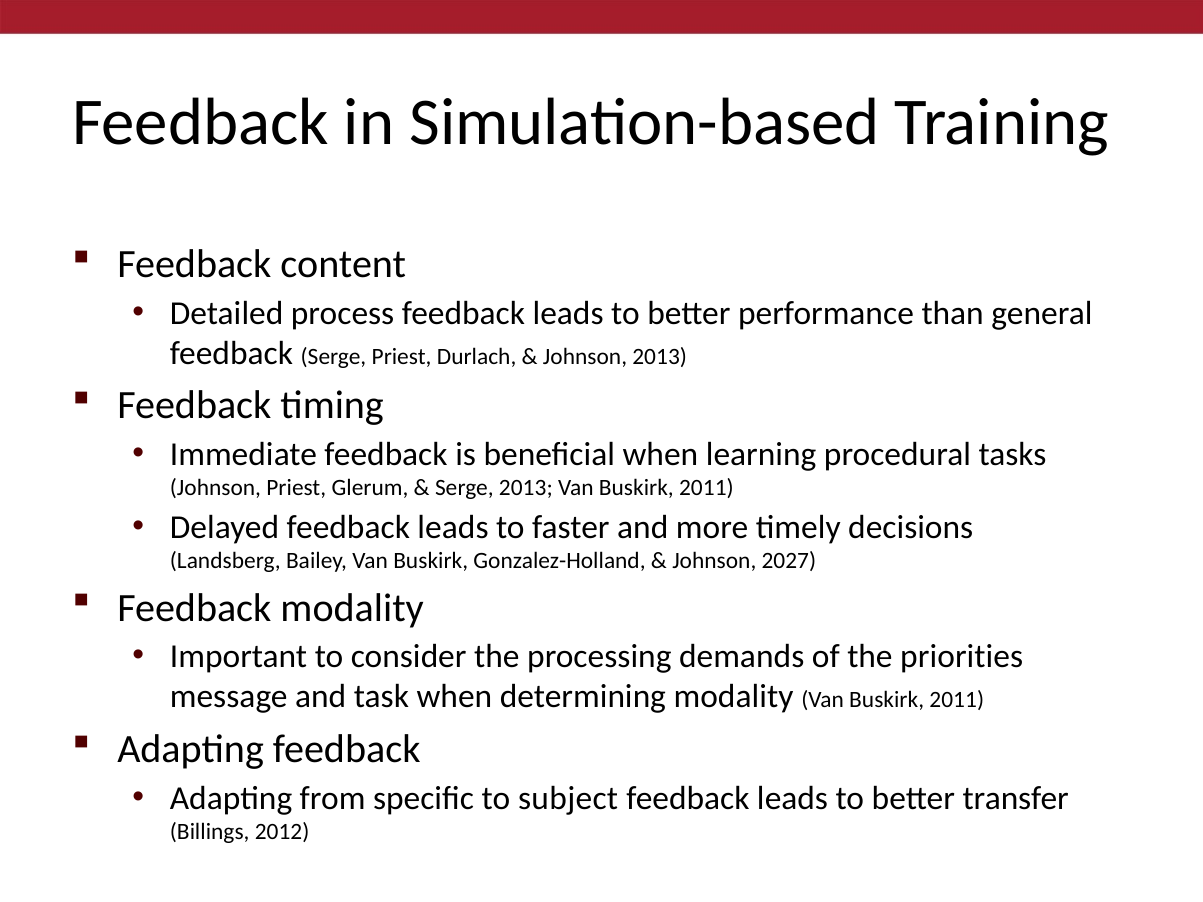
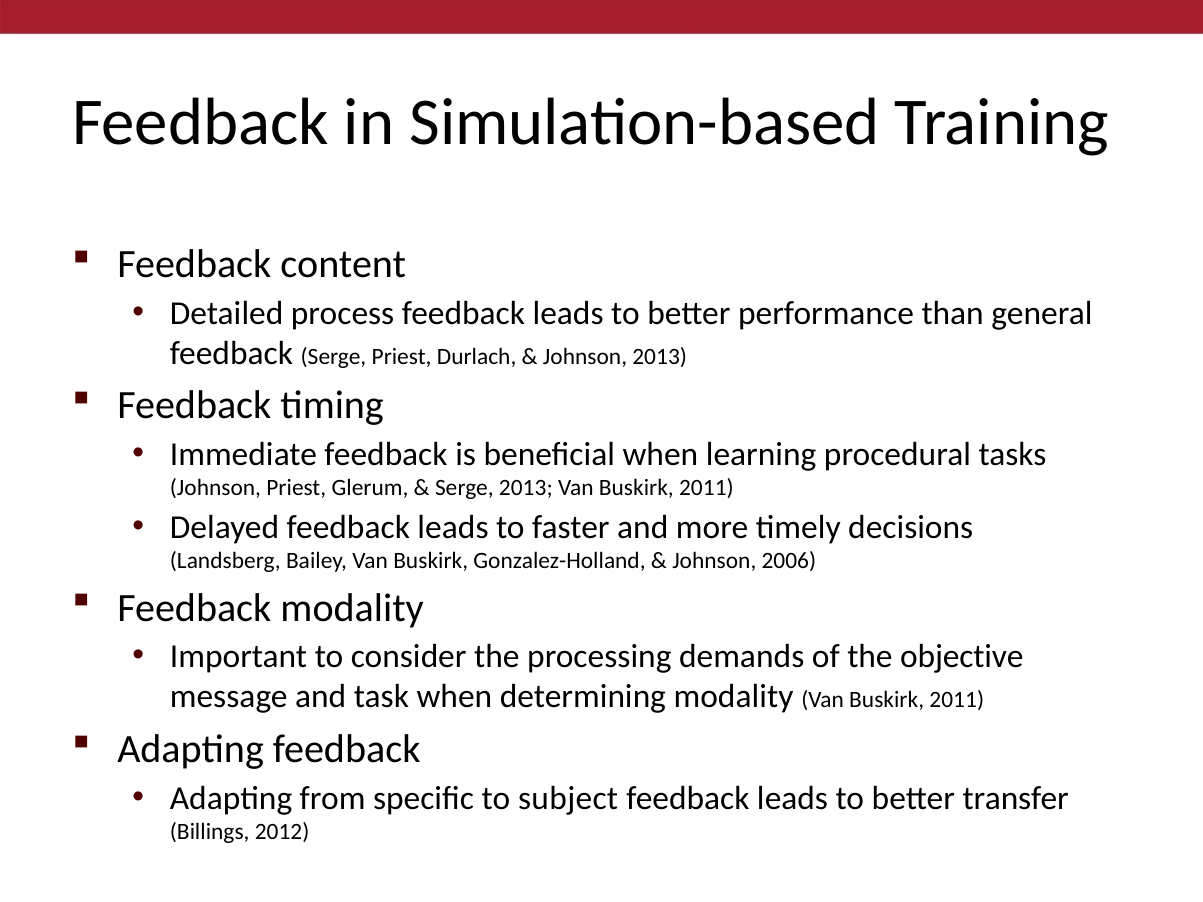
2027: 2027 -> 2006 (789, 561)
priorities: priorities -> objective (962, 657)
